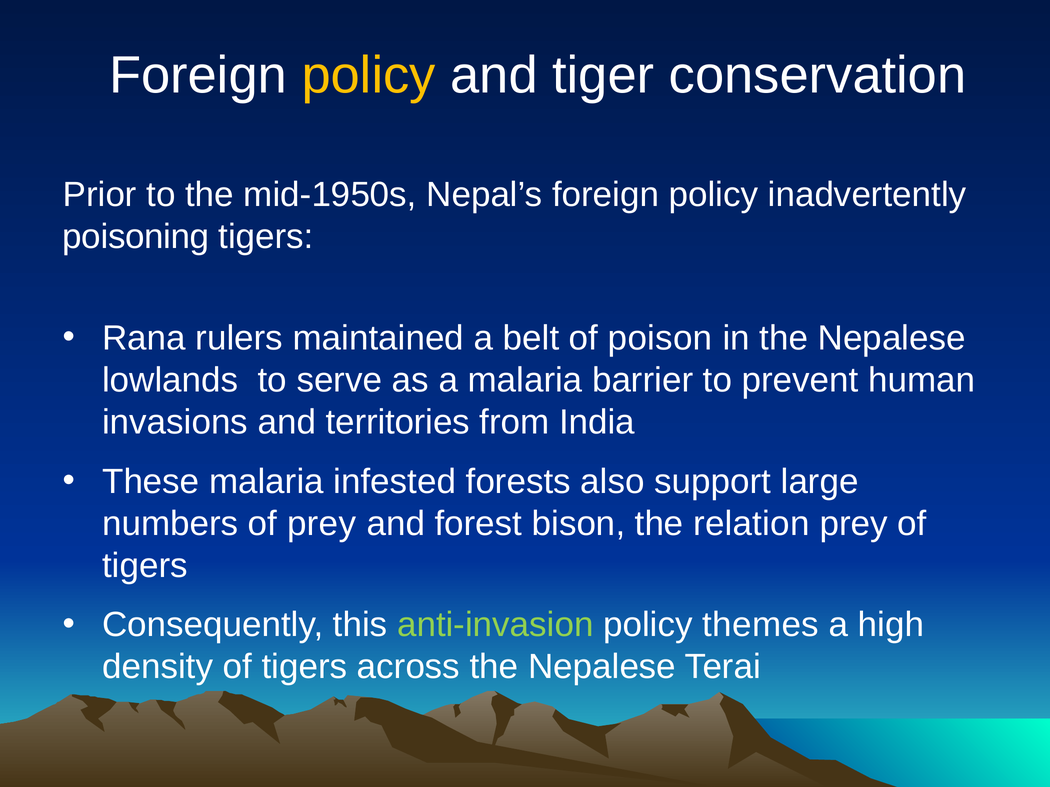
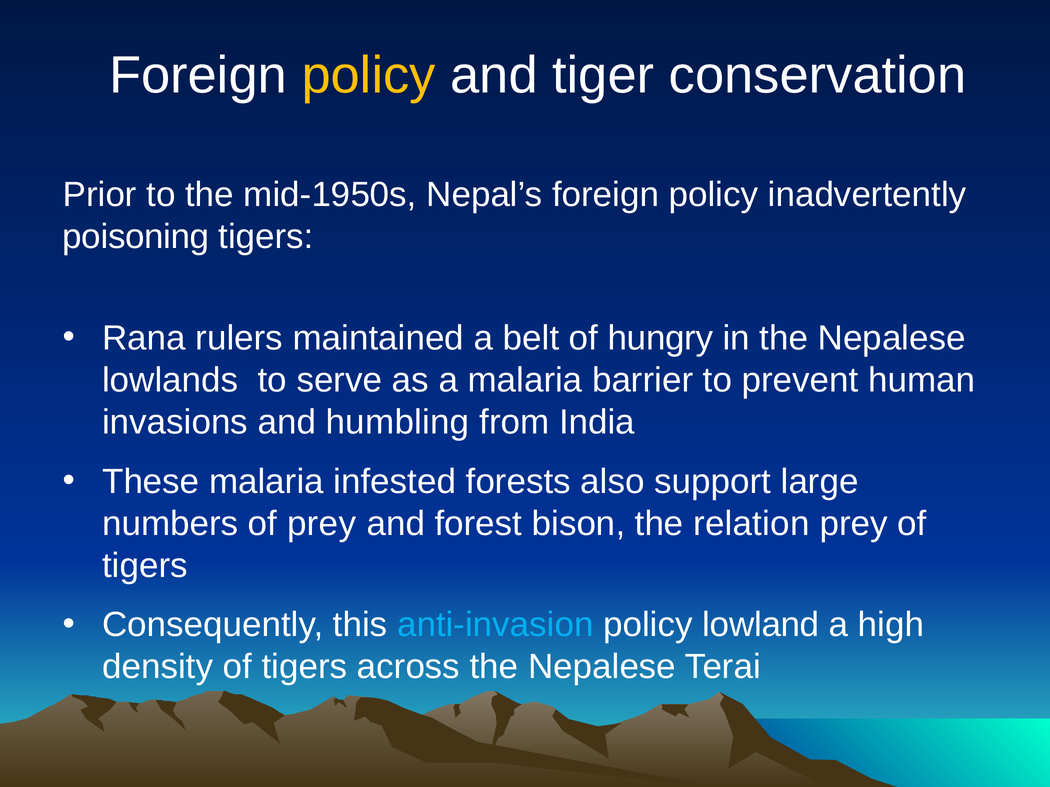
poison: poison -> hungry (660, 338)
territories: territories -> humbling (398, 422)
anti-invasion colour: light green -> light blue (495, 625)
themes: themes -> lowland (761, 625)
